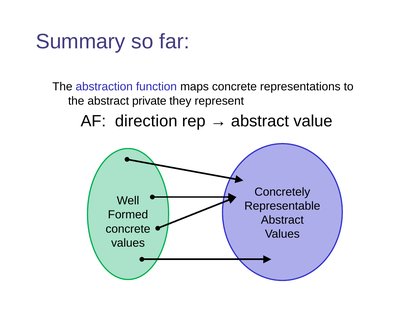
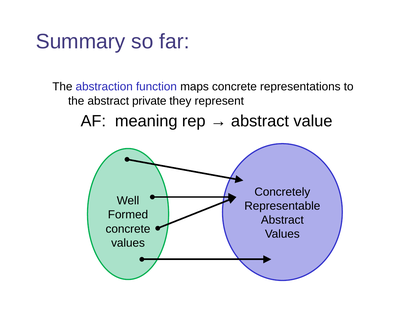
direction: direction -> meaning (146, 121)
